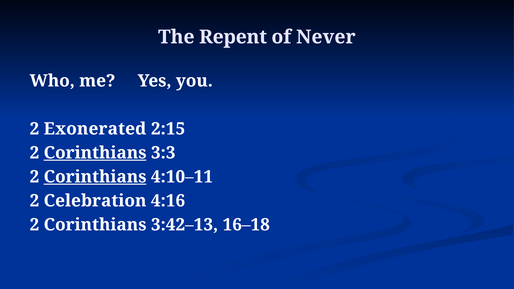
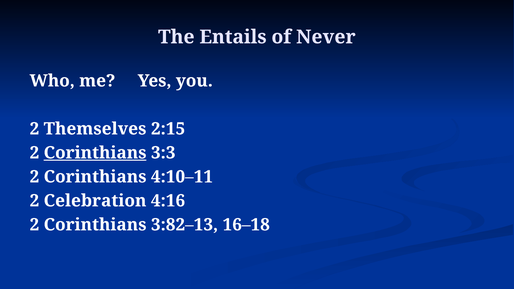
Repent: Repent -> Entails (233, 37)
Exonerated: Exonerated -> Themselves (95, 129)
Corinthians underline: present -> none (95, 177)
3:42–13: 3:42–13 -> 3:82–13 (184, 225)
